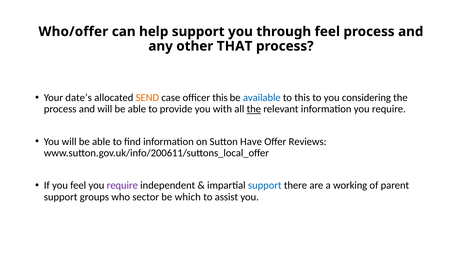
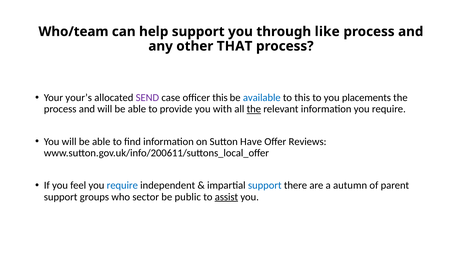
Who/offer: Who/offer -> Who/team (73, 32)
through feel: feel -> like (327, 32)
date’s: date’s -> your’s (79, 98)
SEND colour: orange -> purple (147, 98)
considering: considering -> placements (366, 98)
require colour: purple -> blue (122, 185)
working: working -> autumn (350, 185)
which: which -> public (188, 197)
assist underline: none -> present (226, 197)
